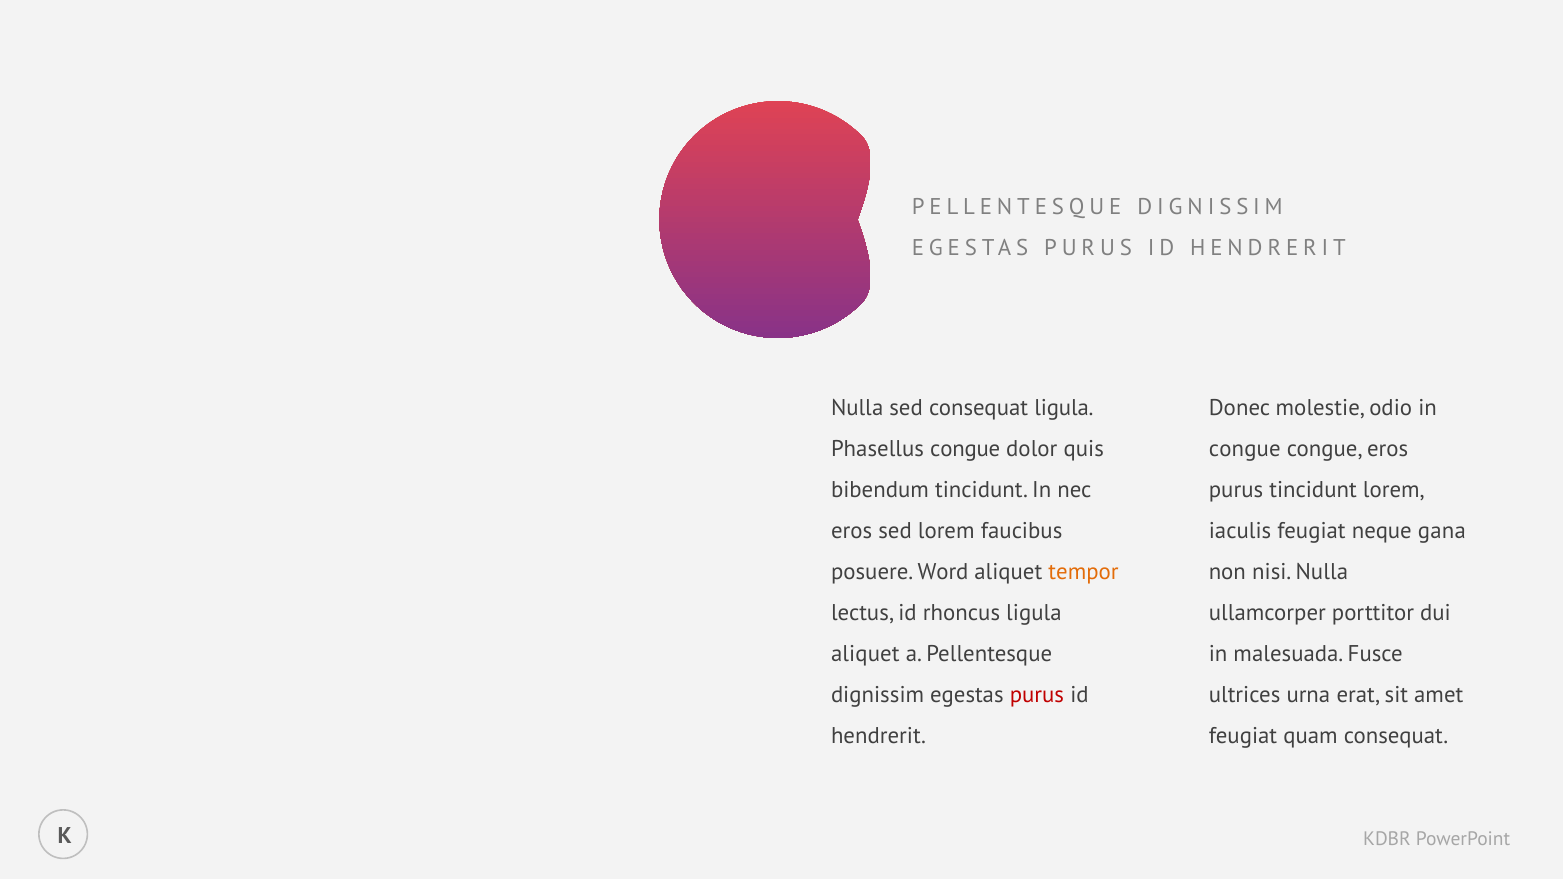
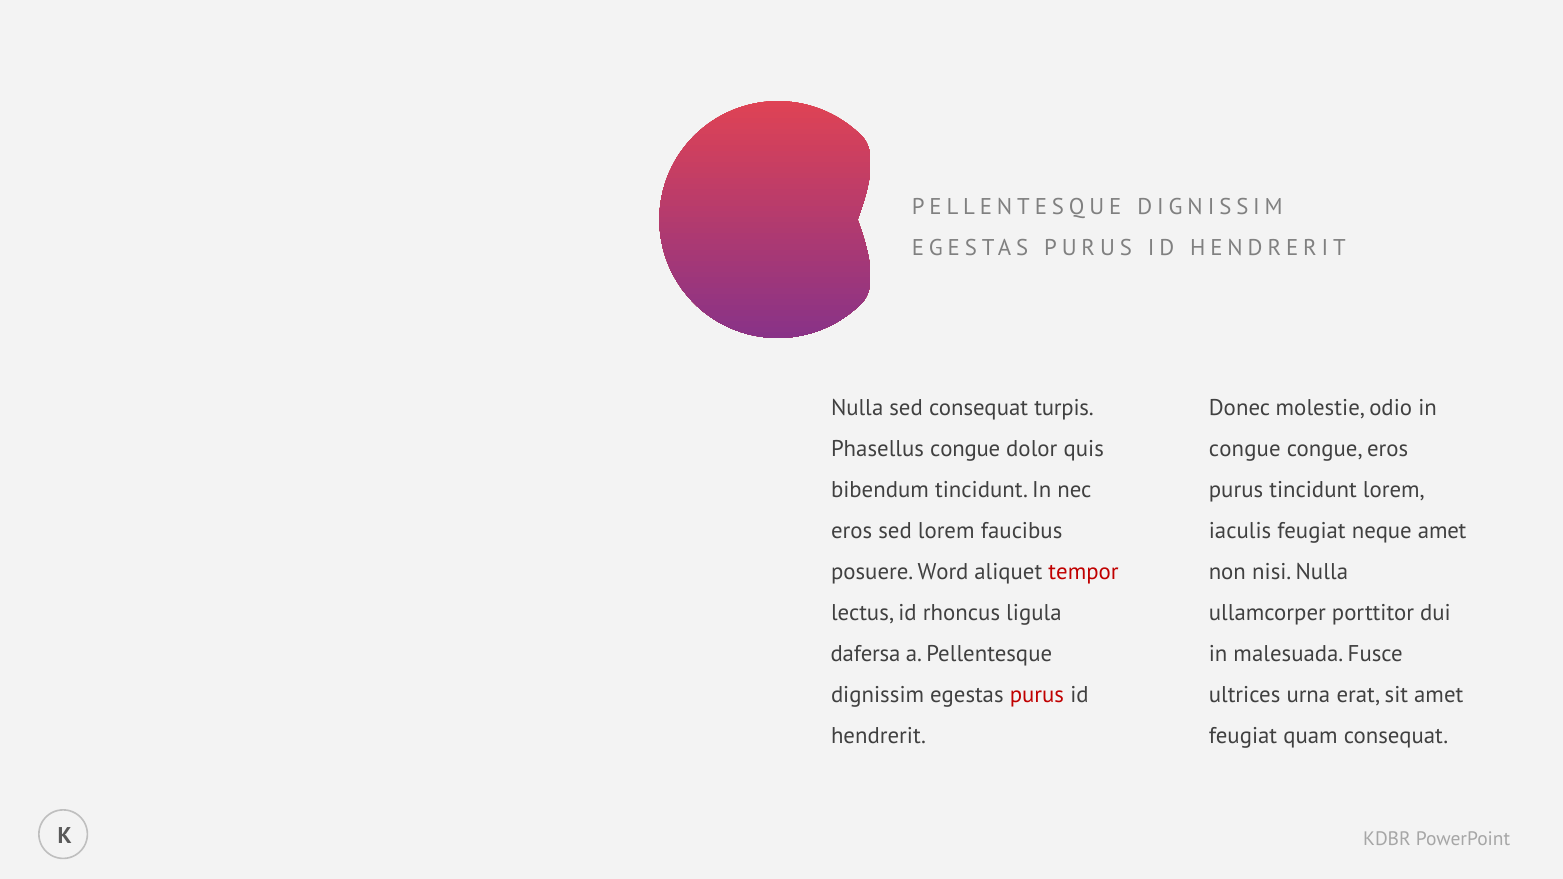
consequat ligula: ligula -> turpis (1064, 408)
neque gana: gana -> amet (1442, 531)
tempor colour: orange -> red (1084, 572)
aliquet: aliquet -> dafersa (865, 654)
